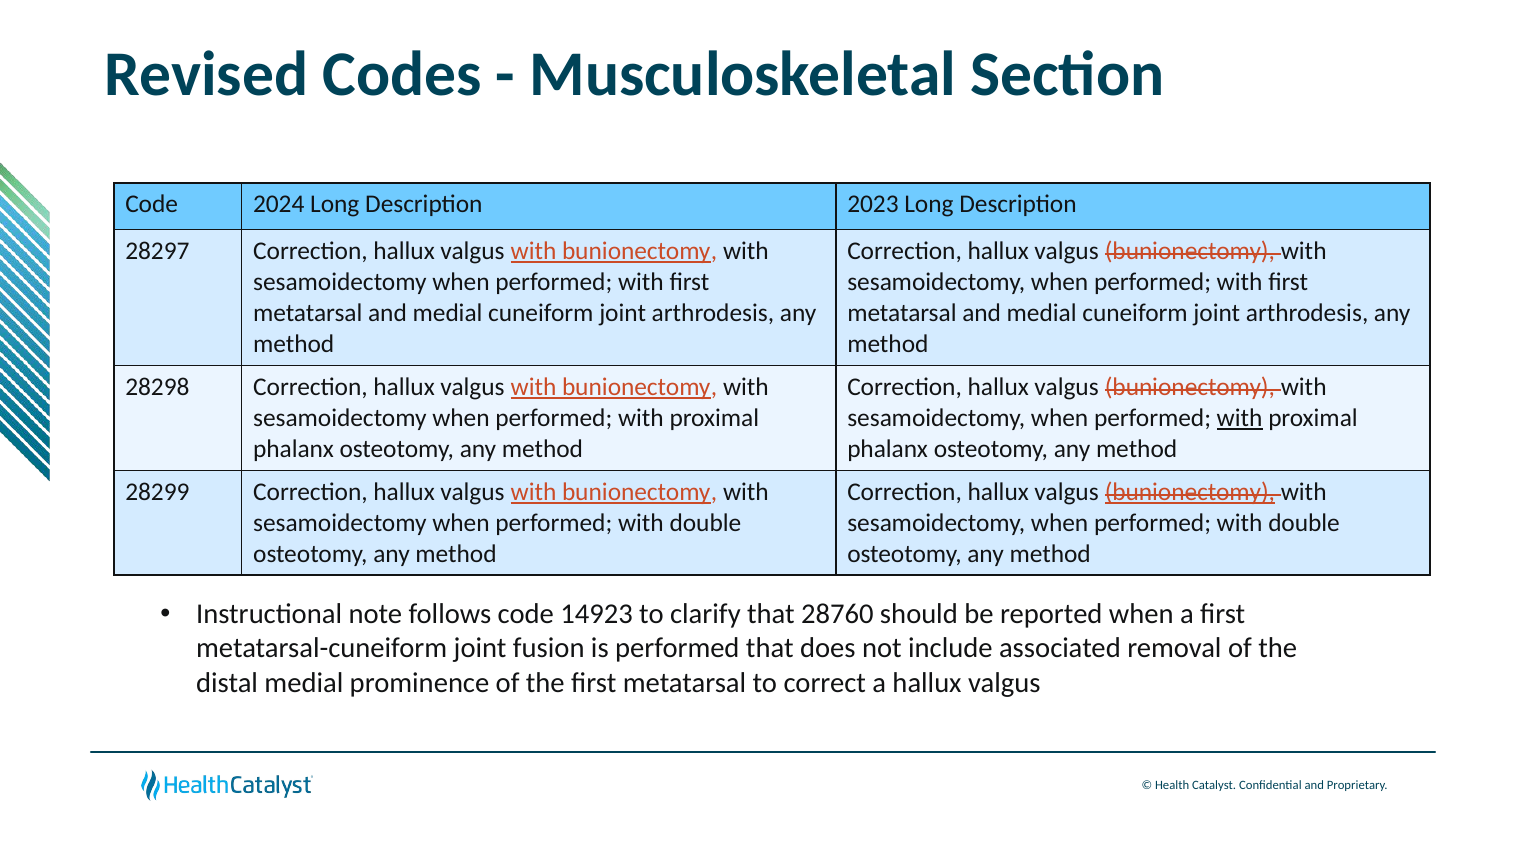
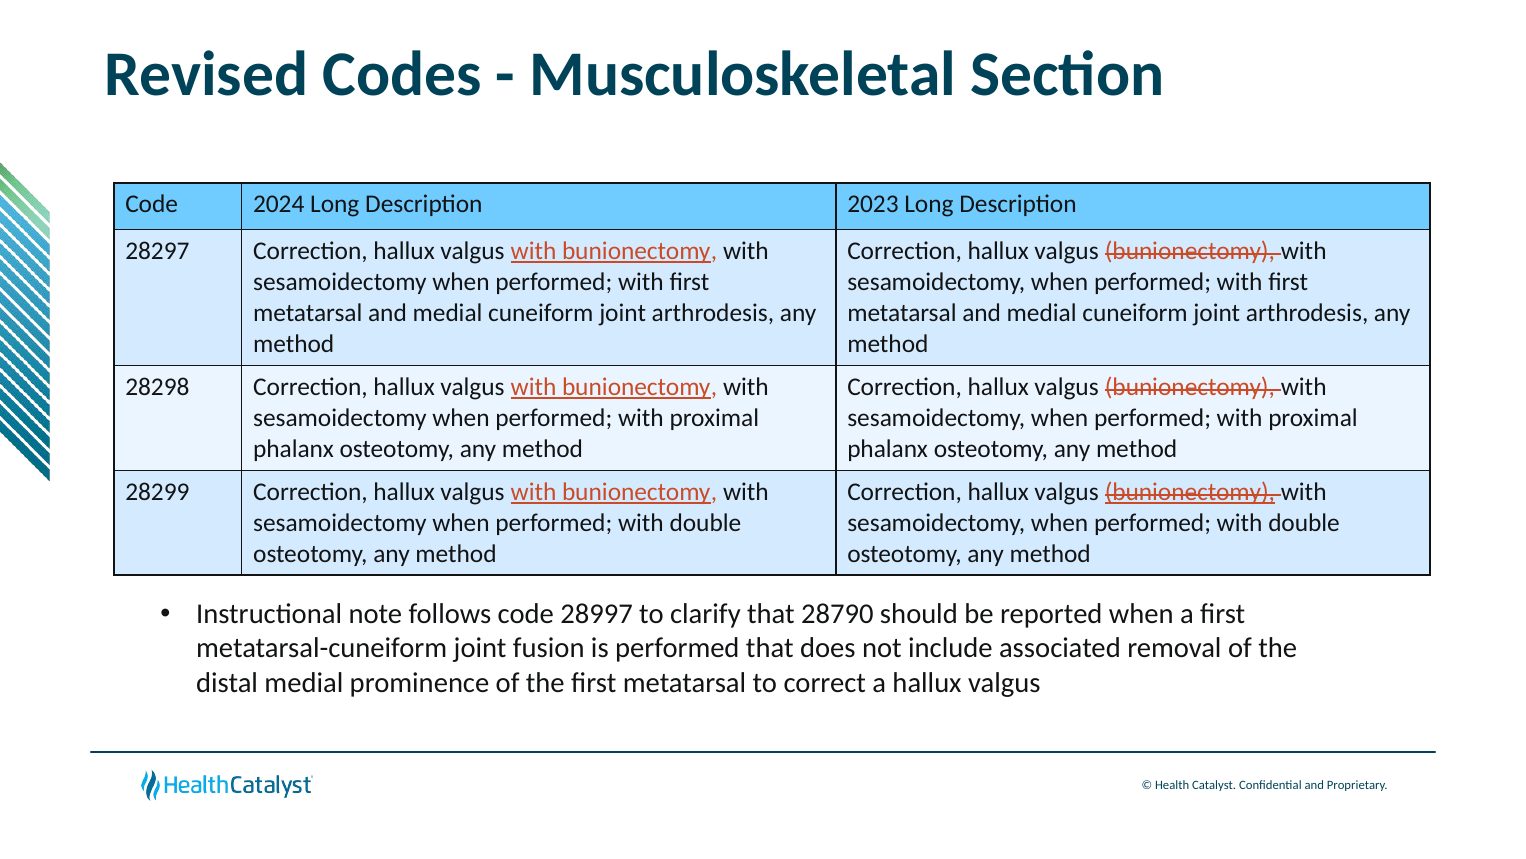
with underline: present -> none (1240, 418)
14923: 14923 -> 28997 (597, 614)
28760: 28760 -> 28790 (837, 614)
